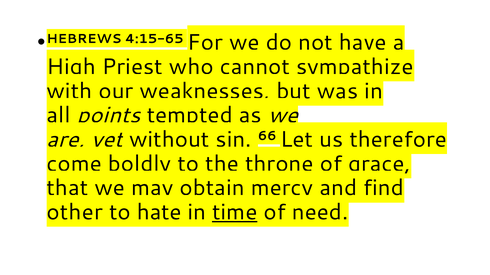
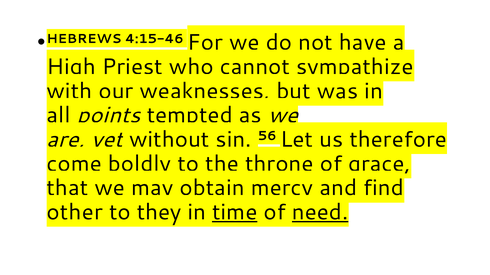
4:15-65: 4:15-65 -> 4:15-46 (154, 39)
66: 66 -> 56 (267, 136)
hate: hate -> they (159, 213)
need underline: none -> present (320, 213)
